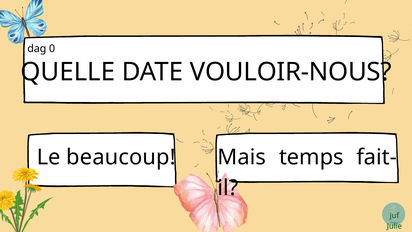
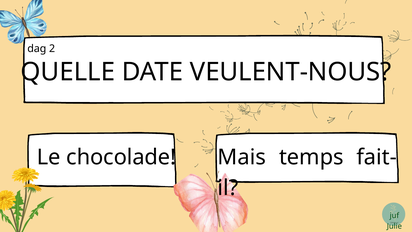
0: 0 -> 2 (52, 49)
VOULOIR-NOUS: VOULOIR-NOUS -> VEULENT-NOUS (291, 72)
beaucoup: beaucoup -> chocolade (121, 157)
